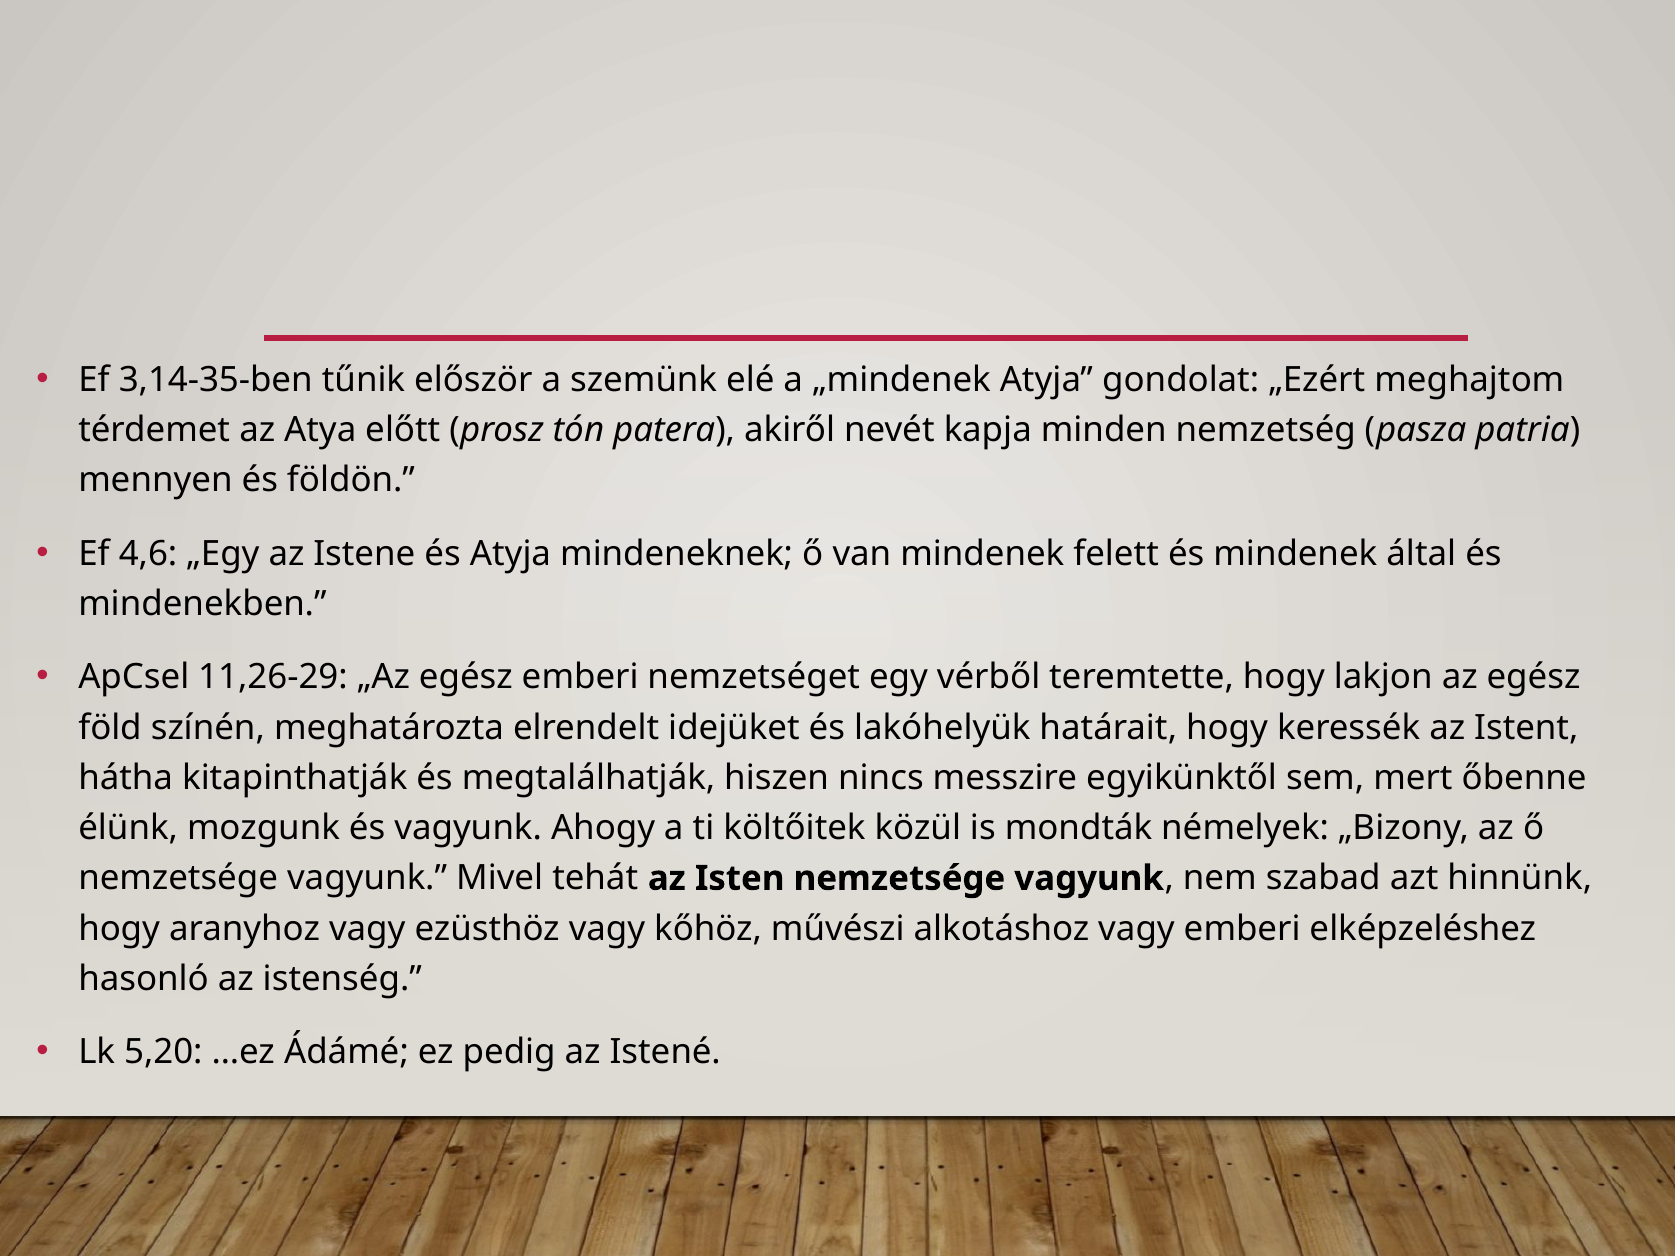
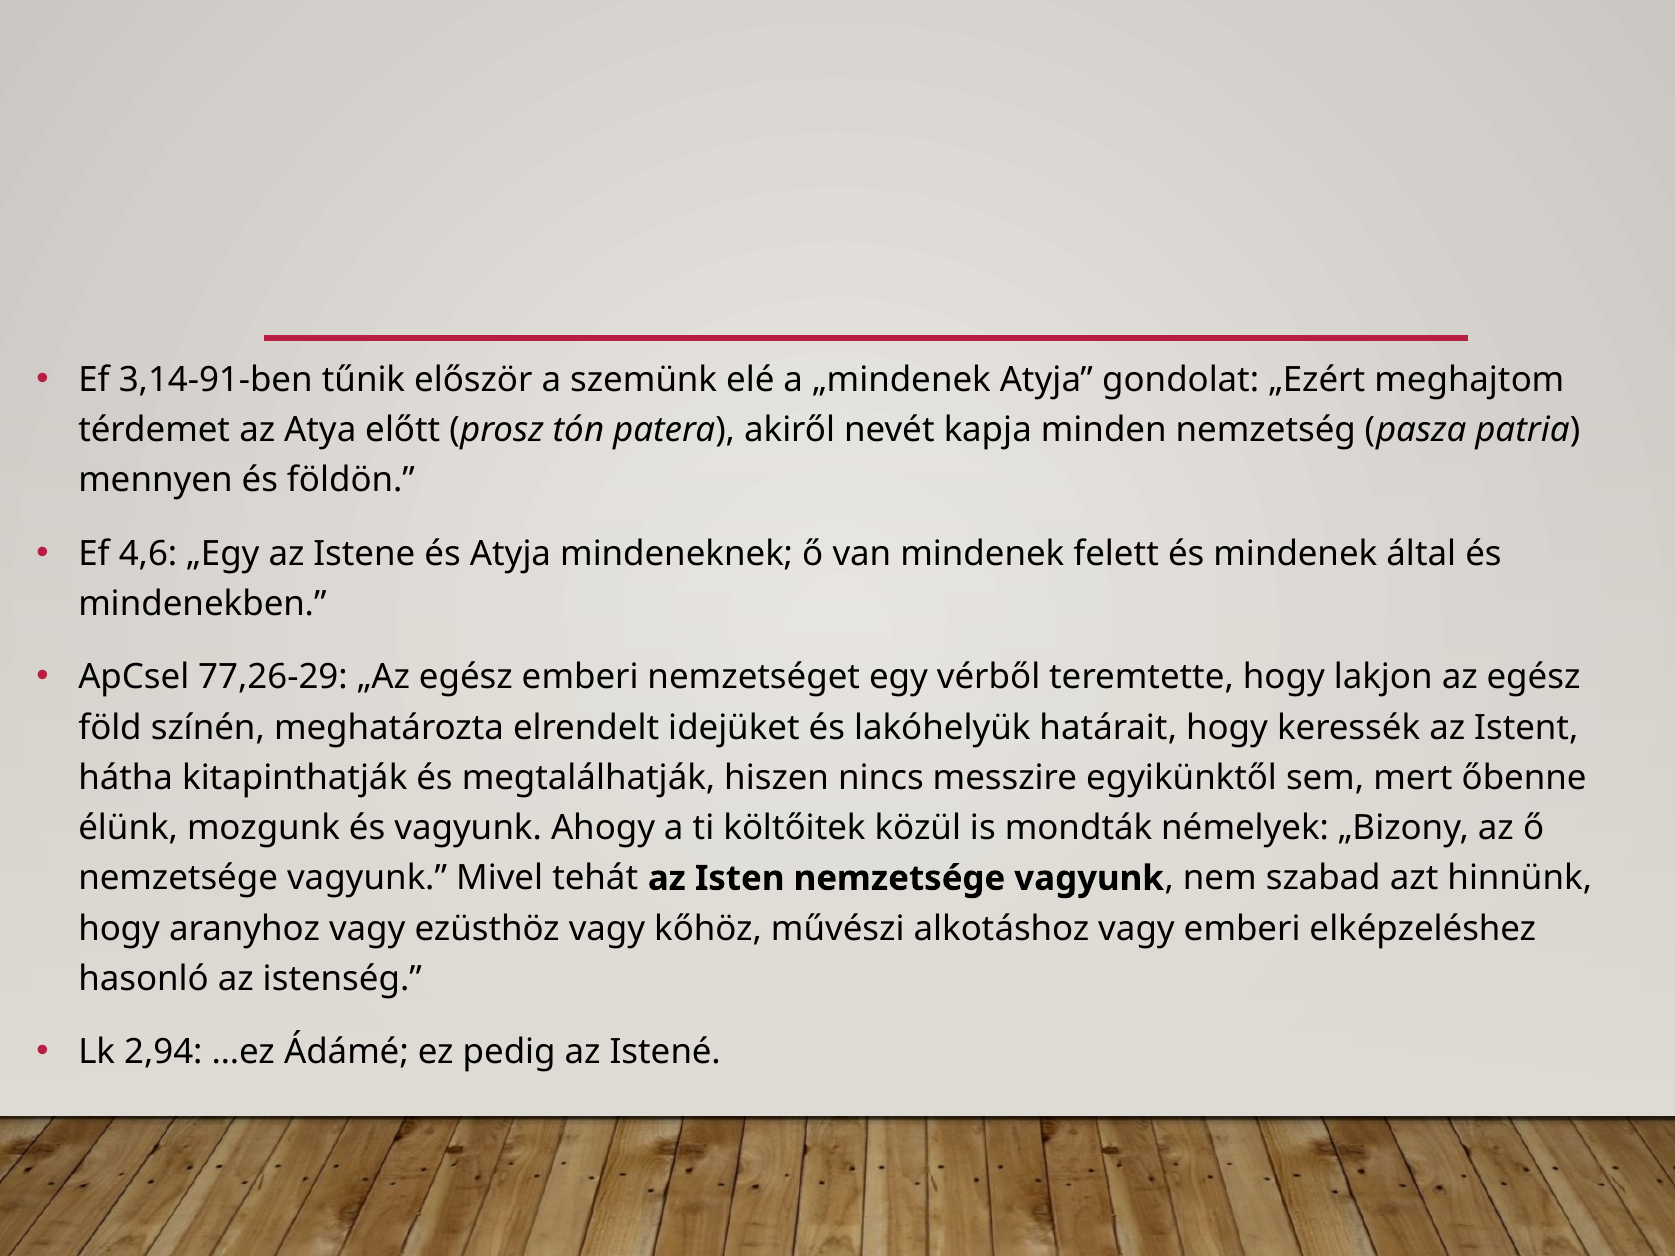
3,14-35-ben: 3,14-35-ben -> 3,14-91-ben (216, 380)
11,26-29: 11,26-29 -> 77,26-29 (273, 677)
5,20: 5,20 -> 2,94 (163, 1053)
